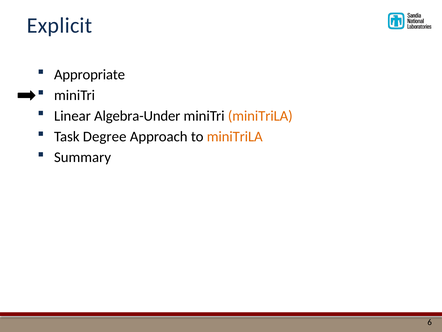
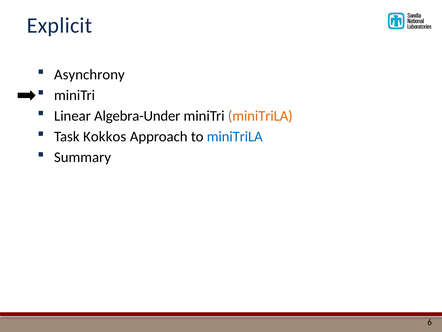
Appropriate: Appropriate -> Asynchrony (89, 75)
Degree: Degree -> Kokkos (105, 136)
miniTriLA colour: orange -> blue (235, 136)
